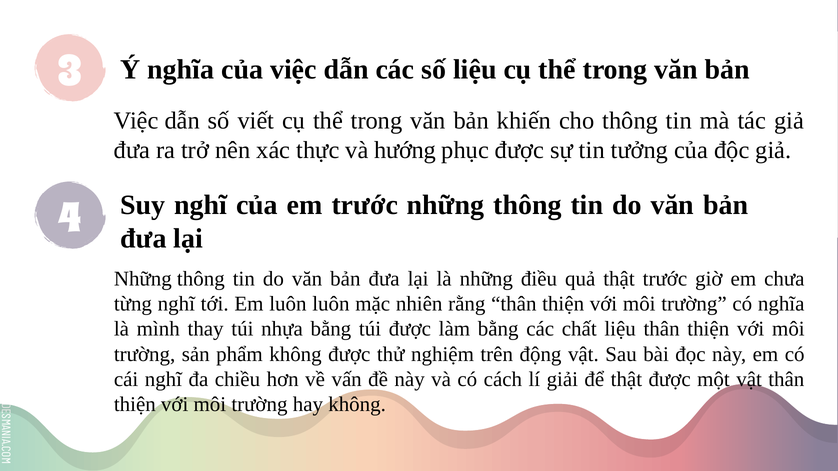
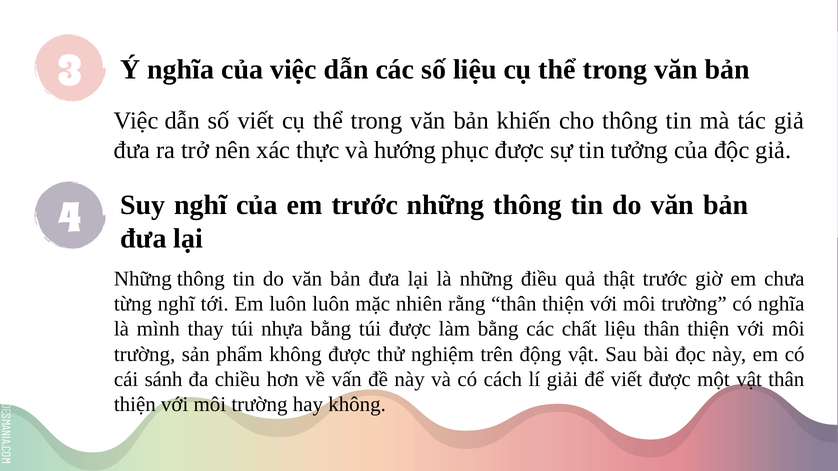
cái nghĩ: nghĩ -> sánh (164, 380)
để thật: thật -> viết (626, 380)
